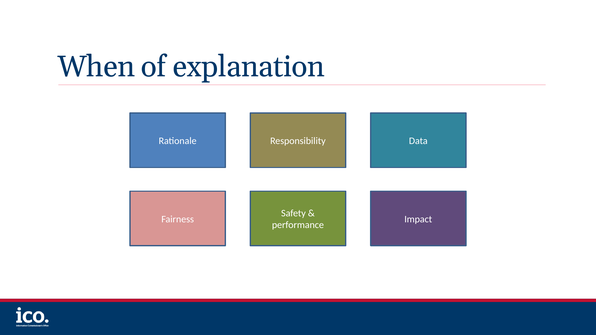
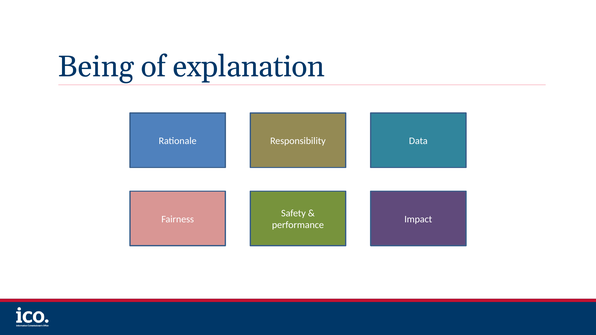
When: When -> Being (96, 67)
